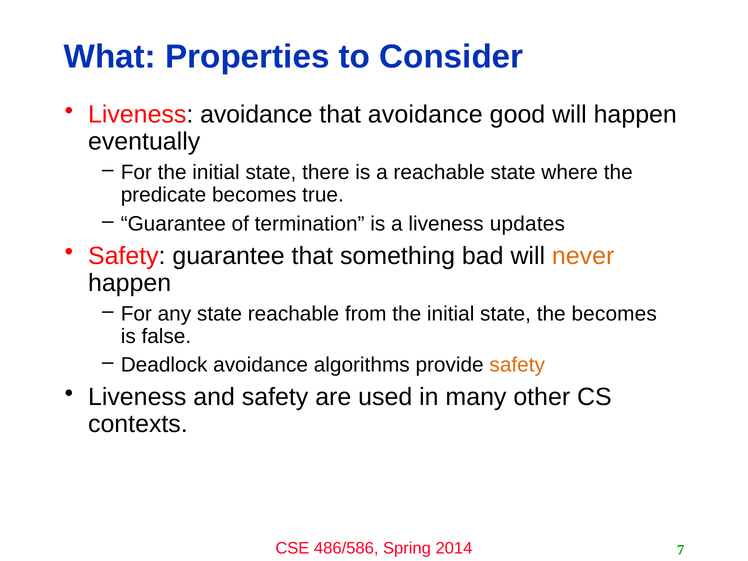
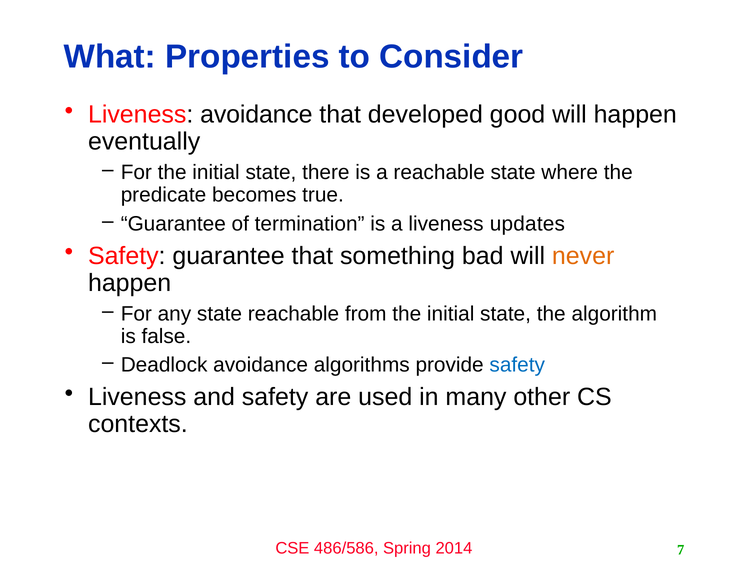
that avoidance: avoidance -> developed (425, 115)
the becomes: becomes -> algorithm (614, 314)
safety colour: orange -> blue (517, 365)
